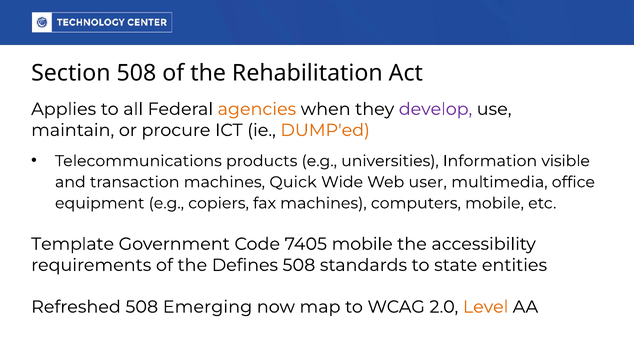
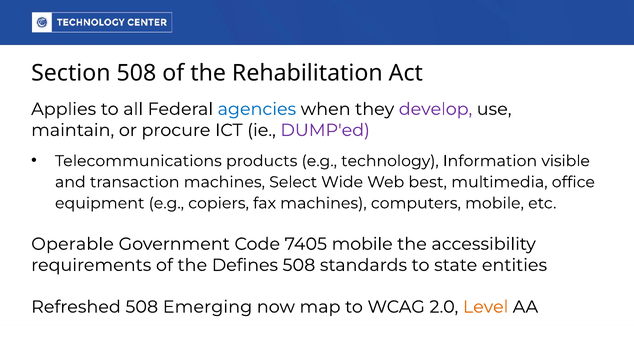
agencies colour: orange -> blue (257, 109)
DUMP'ed colour: orange -> purple (325, 130)
universities: universities -> technology (390, 161)
Quick: Quick -> Select (293, 182)
user: user -> best (428, 182)
Template: Template -> Operable (73, 244)
